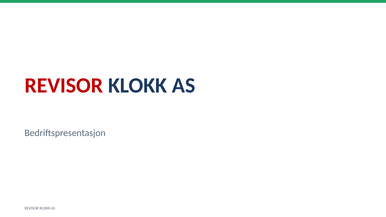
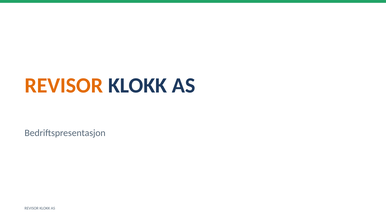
REVISOR colour: red -> orange (64, 86)
